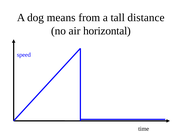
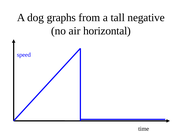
means: means -> graphs (61, 18)
distance: distance -> negative (146, 18)
